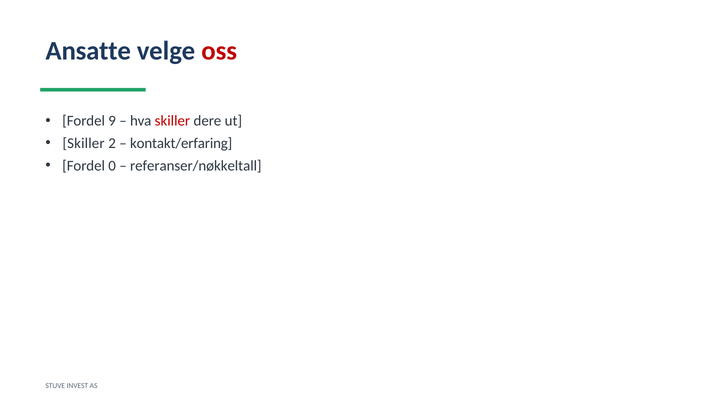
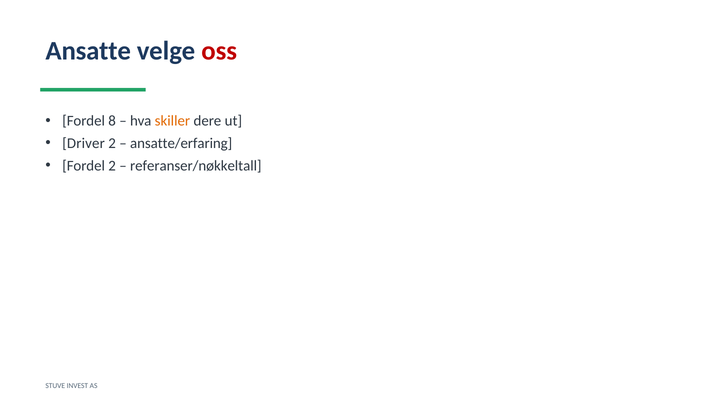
9: 9 -> 8 (112, 121)
skiller colour: red -> orange (172, 121)
Skiller: Skiller -> Driver (84, 143)
kontakt/erfaring: kontakt/erfaring -> ansatte/erfaring (181, 143)
Fordel 0: 0 -> 2 (112, 166)
